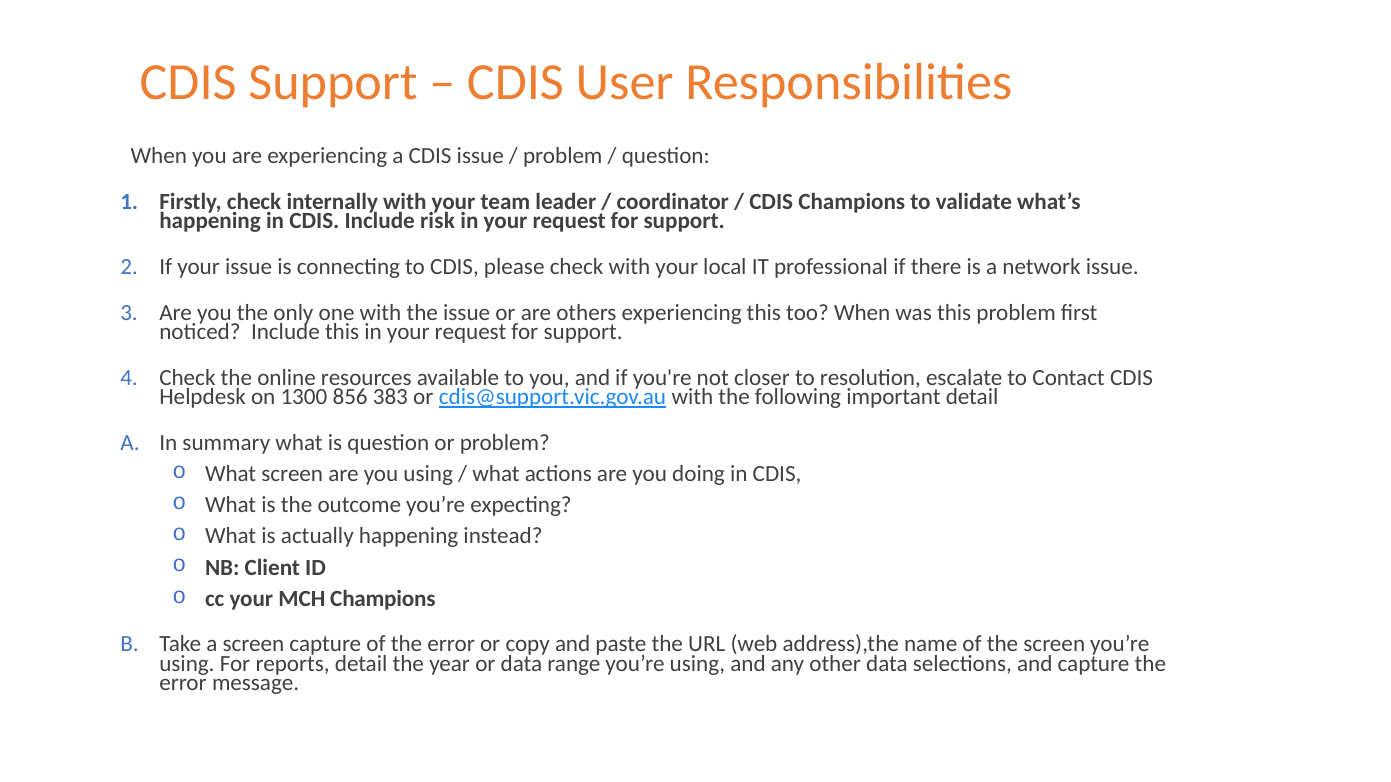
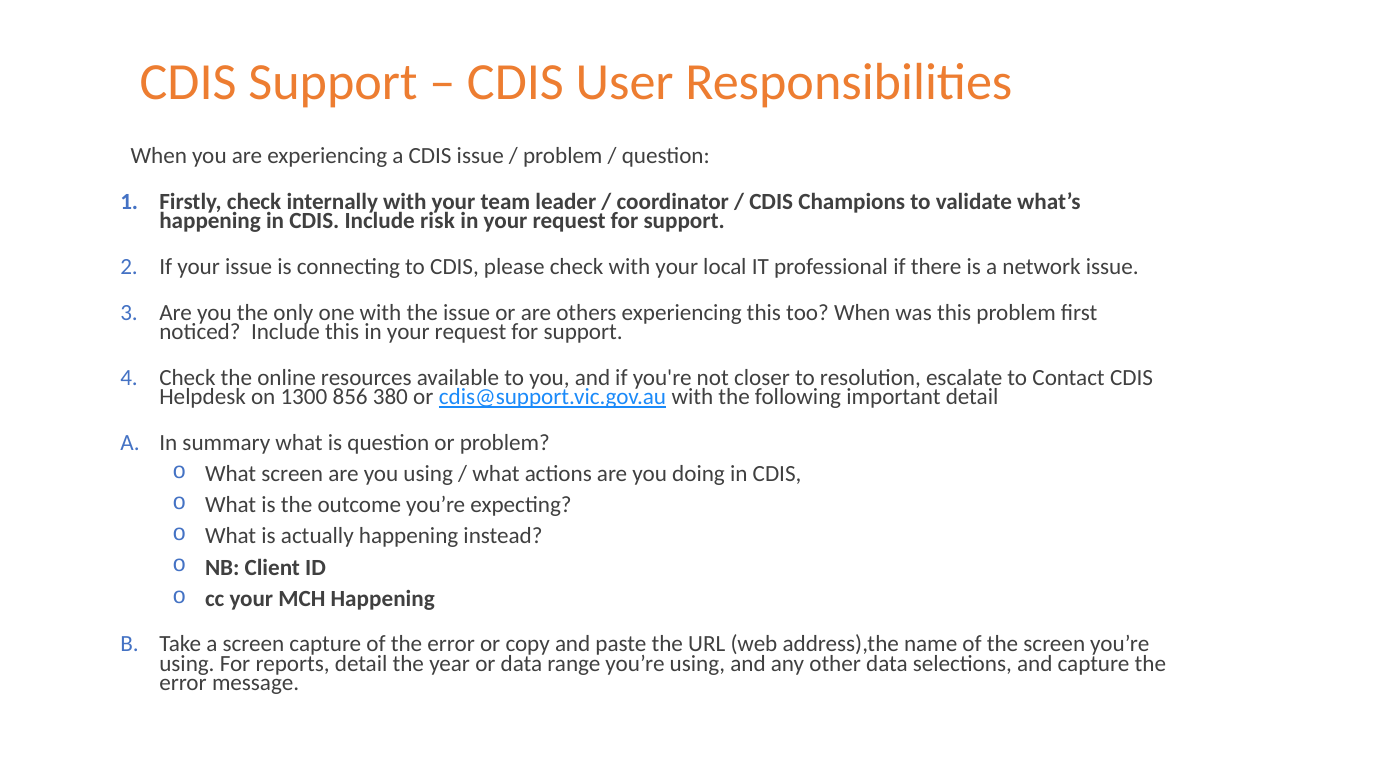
383: 383 -> 380 (390, 397)
MCH Champions: Champions -> Happening (383, 599)
